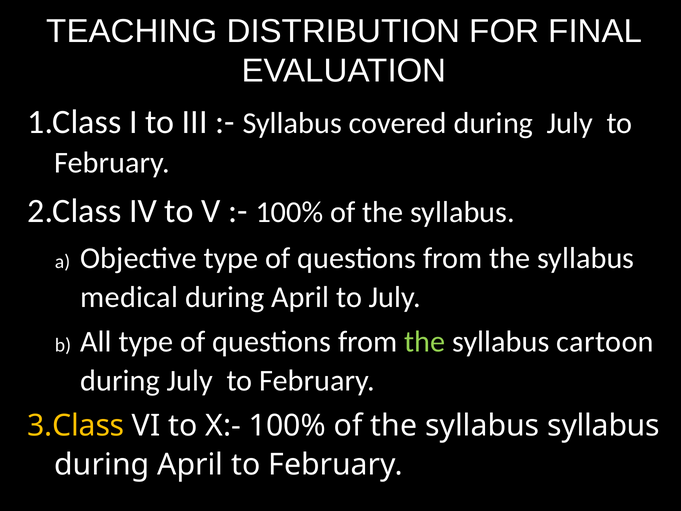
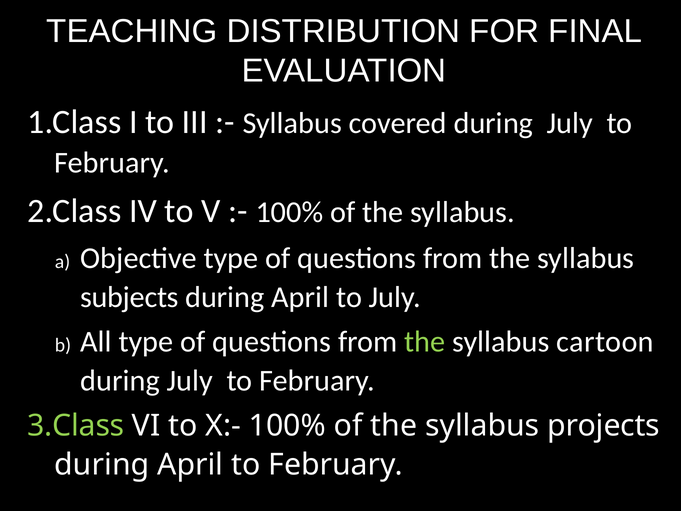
medical: medical -> subjects (129, 297)
3.Class colour: yellow -> light green (76, 426)
syllabus syllabus: syllabus -> projects (604, 426)
